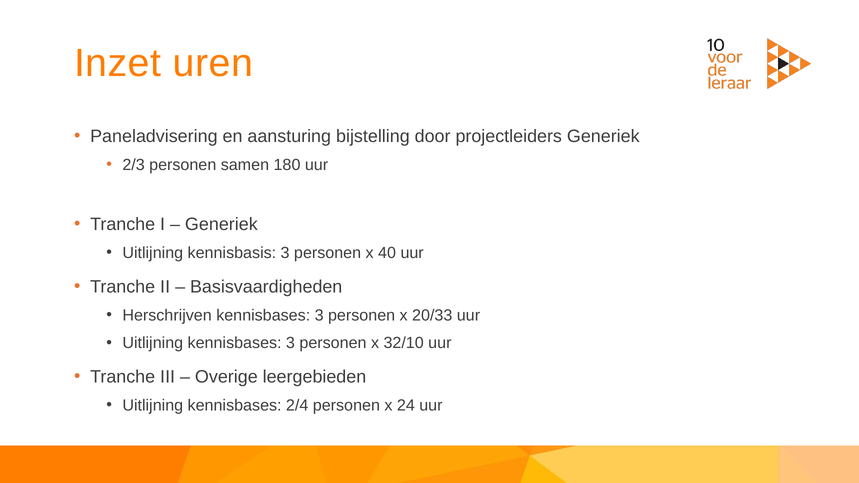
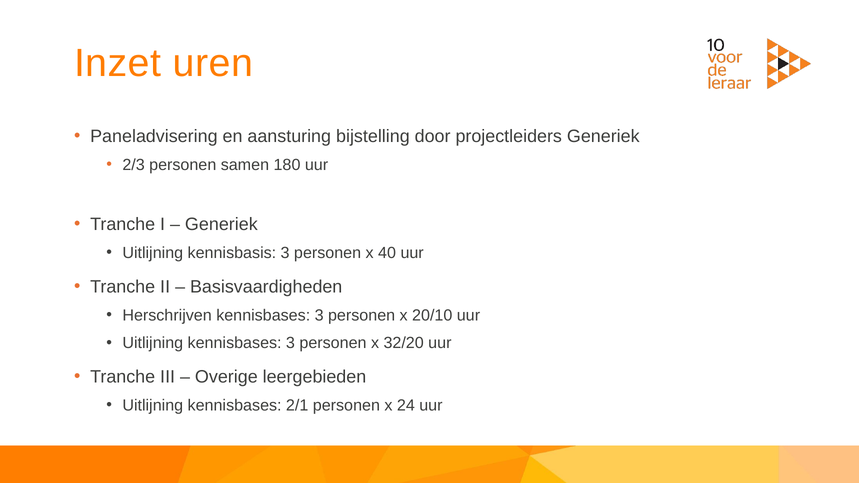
20/33: 20/33 -> 20/10 (432, 316)
32/10: 32/10 -> 32/20 (404, 343)
2/4: 2/4 -> 2/1 (297, 406)
